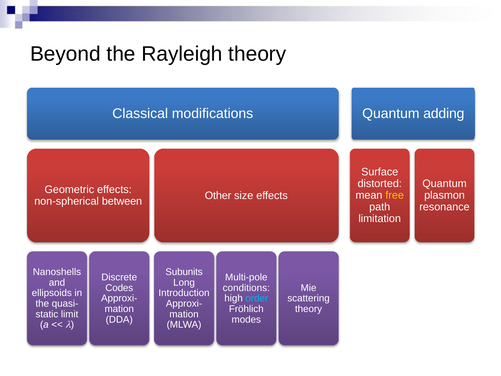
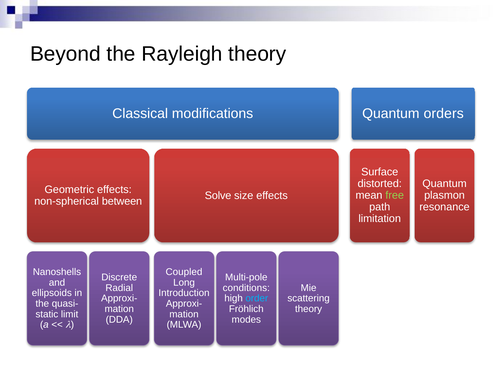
adding: adding -> orders (444, 114)
free colour: yellow -> light green (395, 195)
Other: Other -> Solve (218, 195)
Subunits: Subunits -> Coupled (184, 272)
Codes: Codes -> Radial (119, 288)
